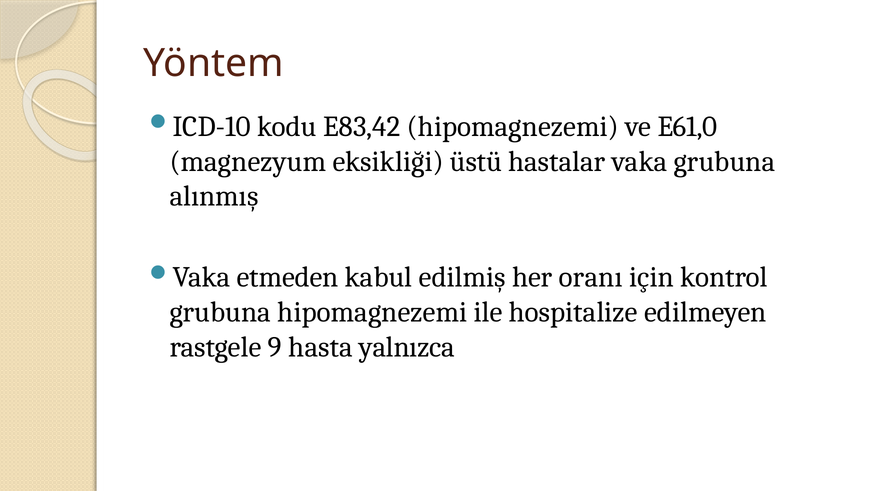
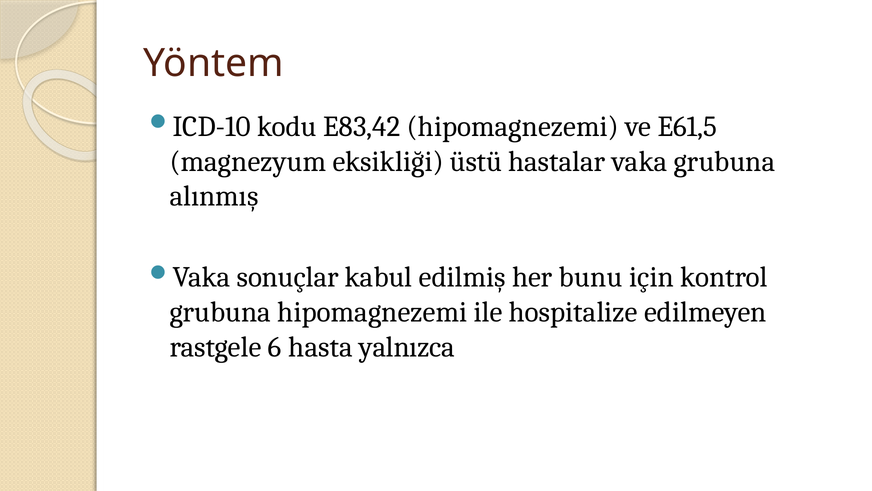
E61,0: E61,0 -> E61,5 (687, 126)
etmeden: etmeden -> sonuçlar (288, 277)
oranı: oranı -> bunu (591, 277)
9: 9 -> 6 (275, 347)
